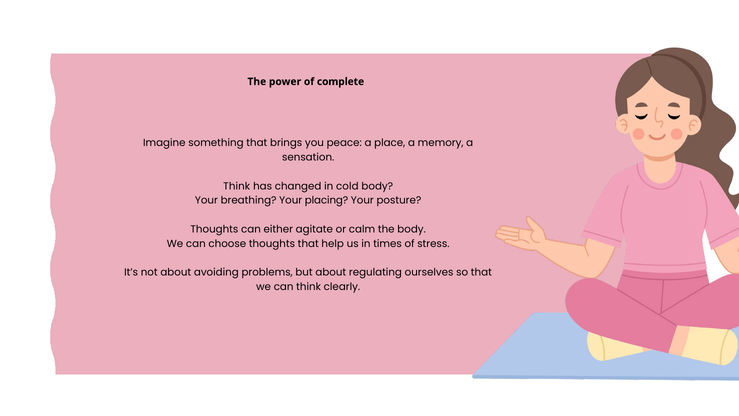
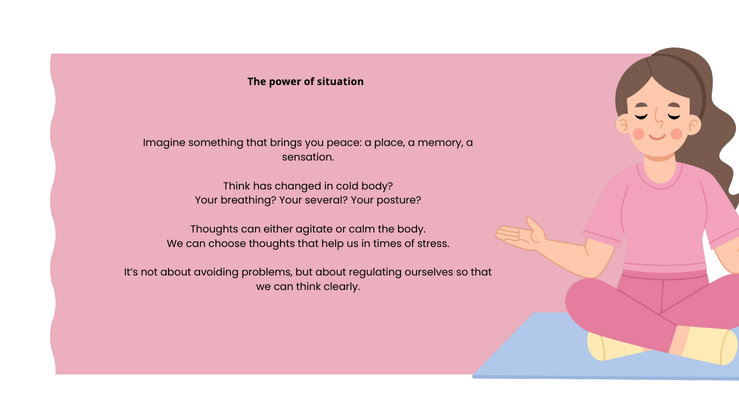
complete: complete -> situation (340, 82)
placing: placing -> several (326, 200)
